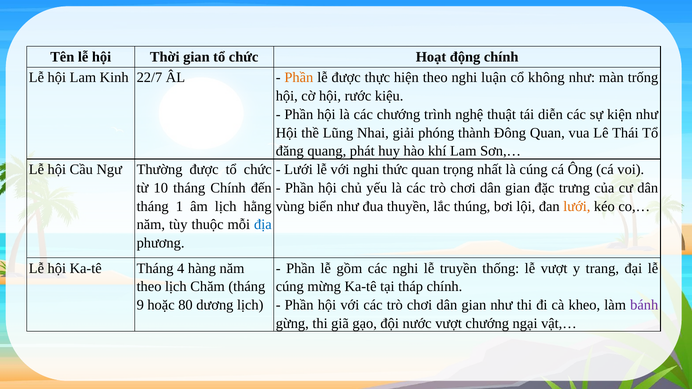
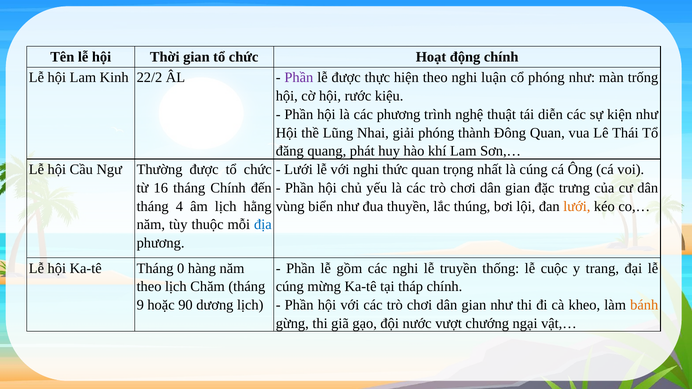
22/7: 22/7 -> 22/2 (149, 78)
Phần colour: orange -> purple (299, 78)
cổ không: không -> phóng (546, 78)
các chướng: chướng -> phương (399, 114)
10: 10 -> 16 (161, 188)
1: 1 -> 4 (179, 206)
4: 4 -> 0 (181, 268)
lễ vượt: vượt -> cuộc (554, 268)
80: 80 -> 90 (185, 305)
bánh colour: purple -> orange (644, 305)
